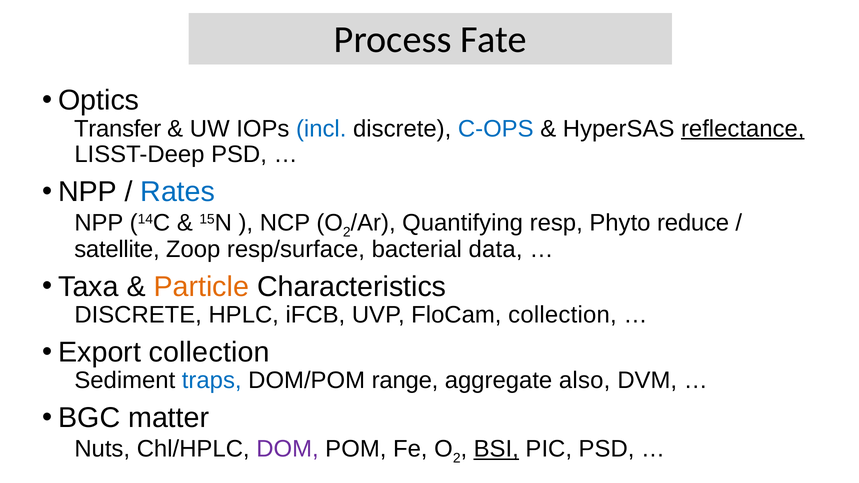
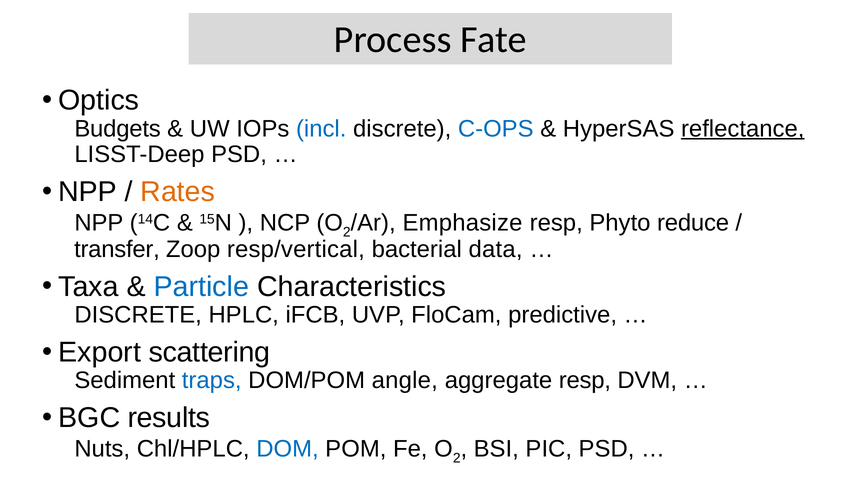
Transfer: Transfer -> Budgets (118, 129)
Rates colour: blue -> orange (178, 192)
Quantifying: Quantifying -> Emphasize (462, 223)
satellite: satellite -> transfer (117, 249)
resp/surface: resp/surface -> resp/vertical (296, 249)
Particle colour: orange -> blue (201, 287)
FloCam collection: collection -> predictive (563, 315)
Export collection: collection -> scattering (209, 352)
range: range -> angle (405, 381)
aggregate also: also -> resp (585, 381)
matter: matter -> results (169, 418)
DOM colour: purple -> blue (287, 449)
BSI underline: present -> none (496, 449)
